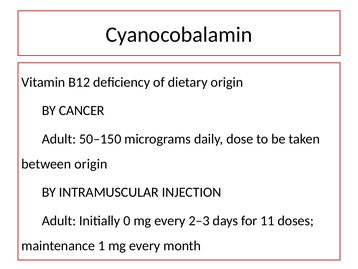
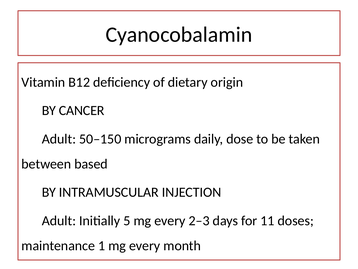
between origin: origin -> based (91, 164)
0: 0 -> 5 (127, 220)
